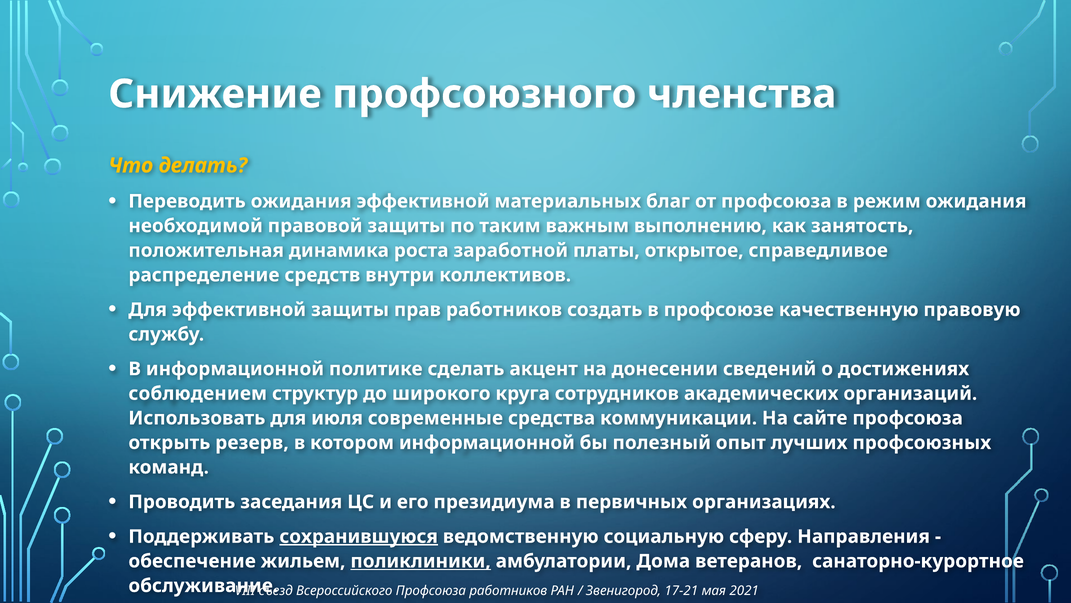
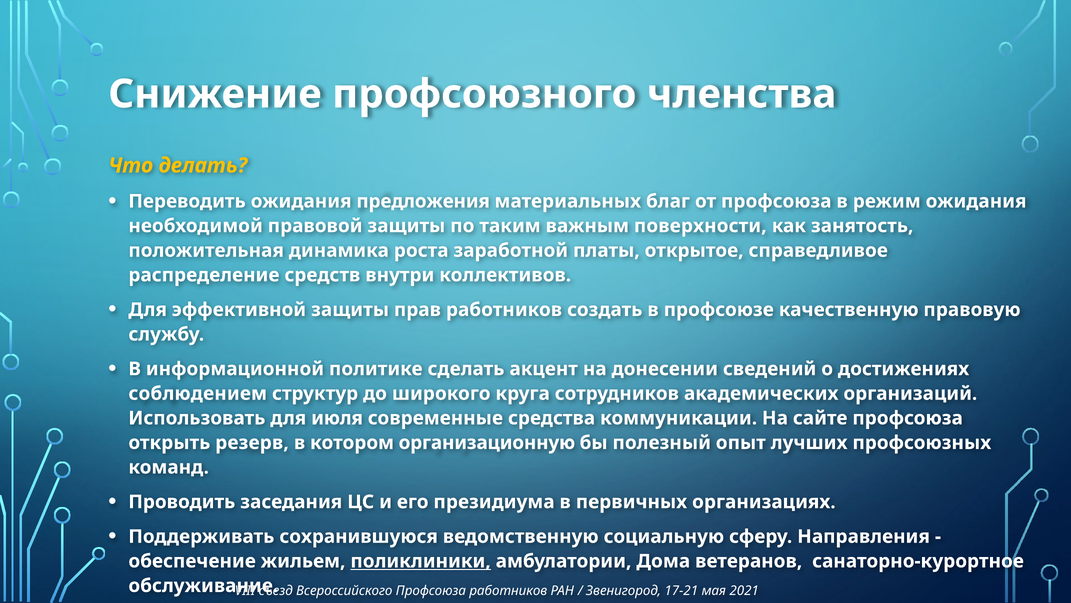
ожидания эффективной: эффективной -> предложения (423, 201)
выполнению: выполнению -> поверхности (700, 226)
котором информационной: информационной -> организационную (487, 442)
сохранившуюся underline: present -> none (359, 536)
